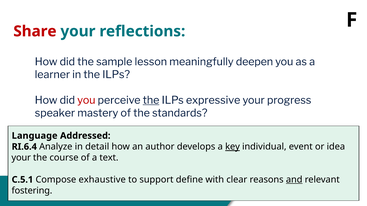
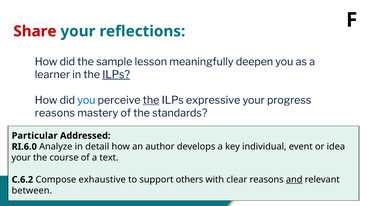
ILPs underline: none -> present (116, 75)
you colour: red -> blue (86, 100)
speaker: speaker -> reasons (55, 113)
Language: Language -> Particular (35, 136)
RI.6.4: RI.6.4 -> RI.6.0 (24, 147)
key underline: present -> none (233, 147)
C.5.1: C.5.1 -> C.6.2 (22, 180)
define: define -> others (190, 180)
fostering: fostering -> between (32, 191)
